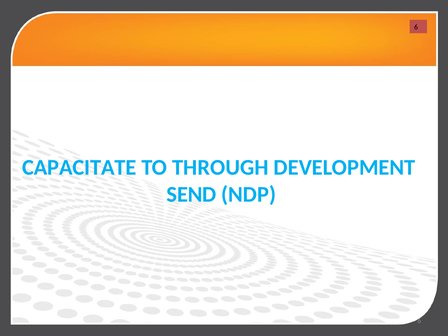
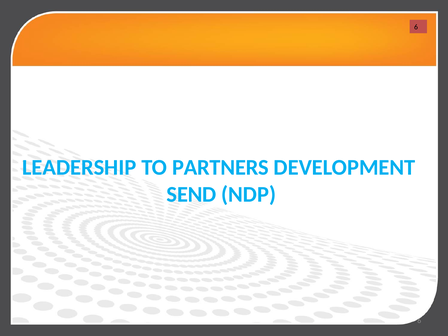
CAPACITATE: CAPACITATE -> LEADERSHIP (79, 168)
THROUGH: THROUGH -> PARTNERS (220, 168)
